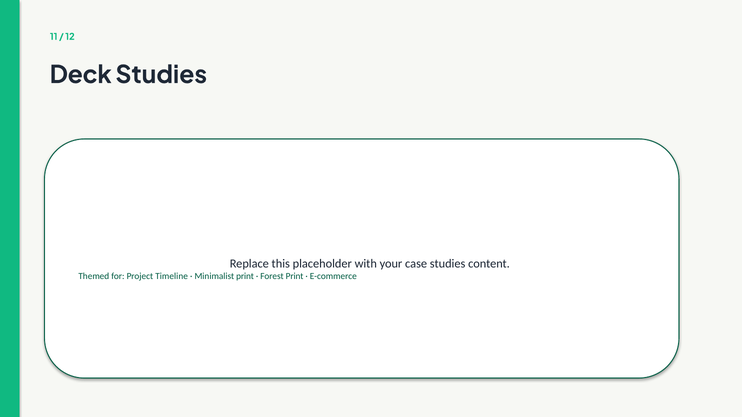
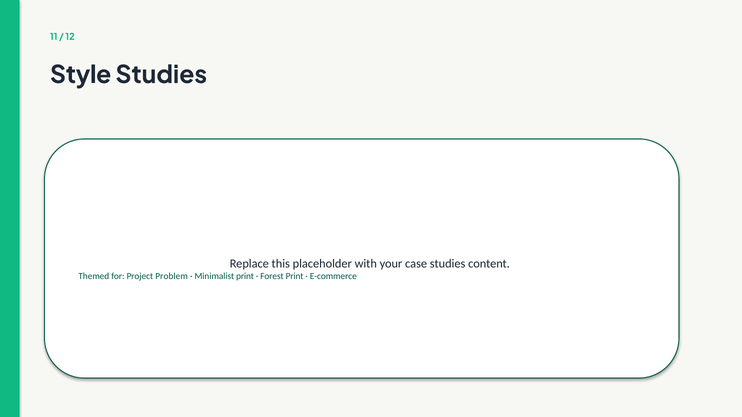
Deck: Deck -> Style (81, 75)
Timeline: Timeline -> Problem (172, 277)
